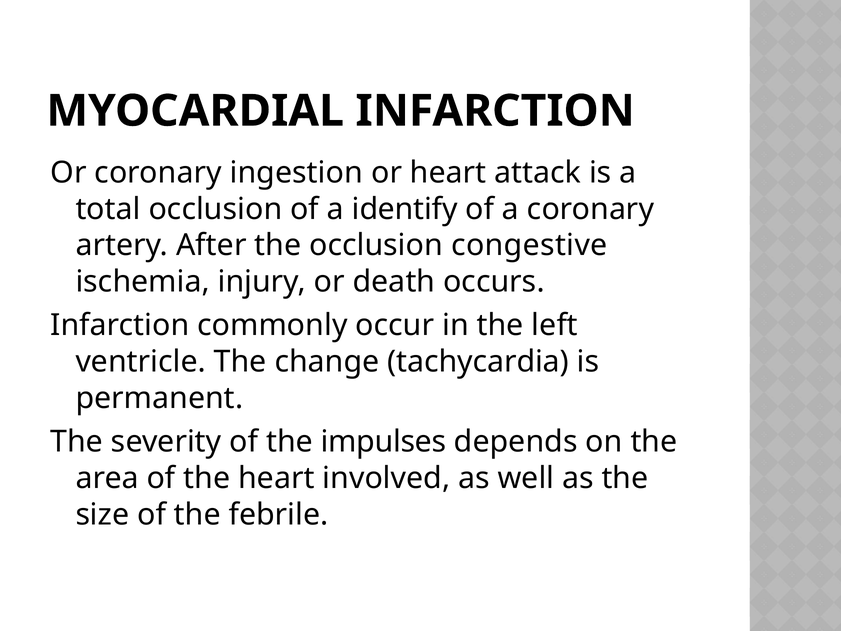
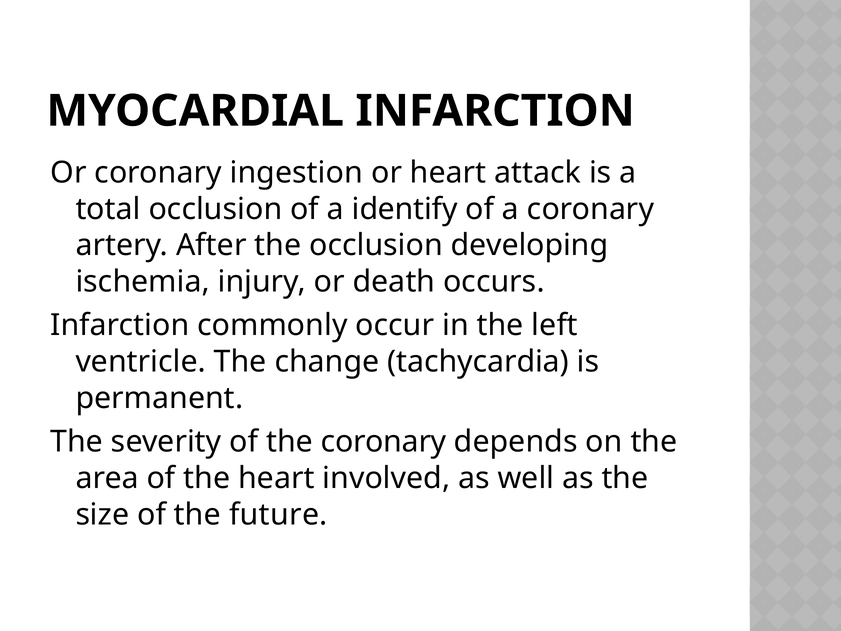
congestive: congestive -> developing (530, 245)
the impulses: impulses -> coronary (384, 442)
febrile: febrile -> future (278, 514)
